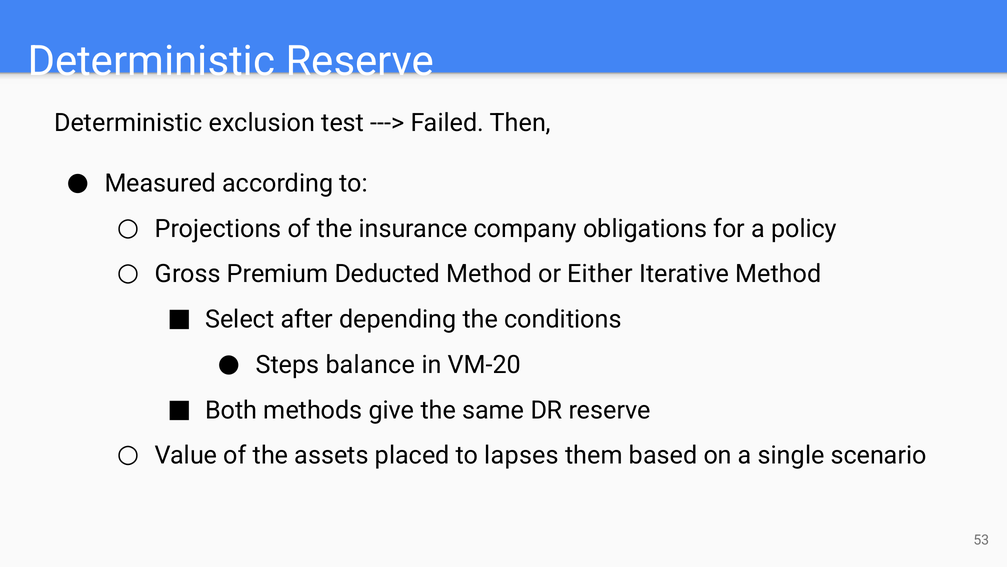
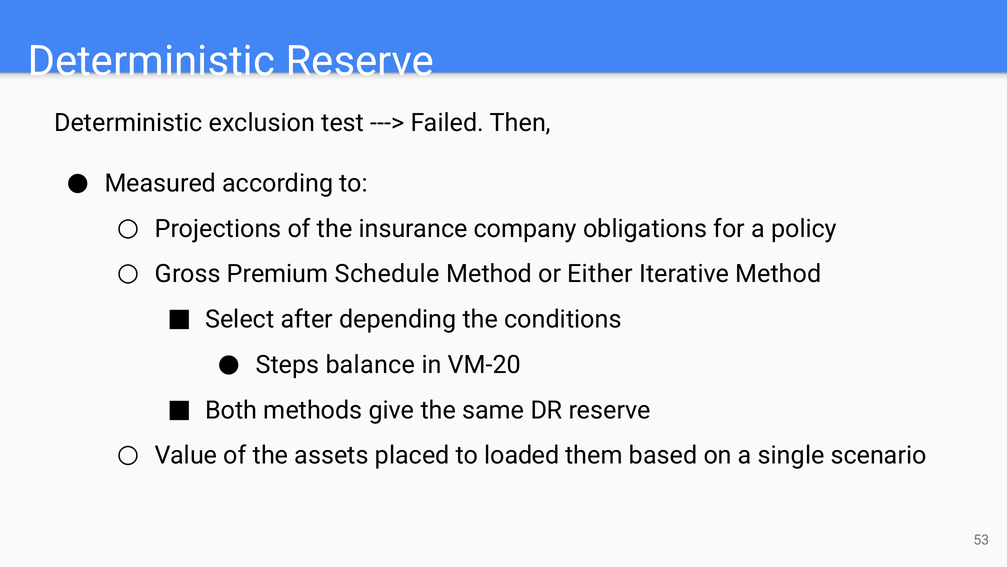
Deducted: Deducted -> Schedule (387, 274)
lapses: lapses -> loaded (522, 455)
